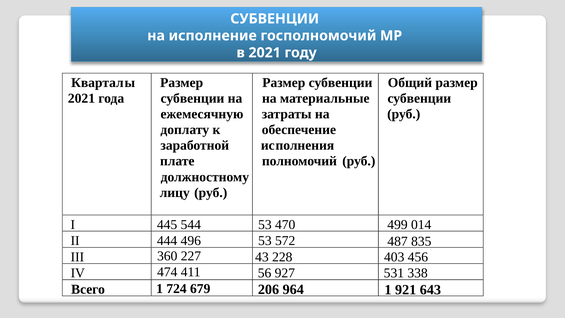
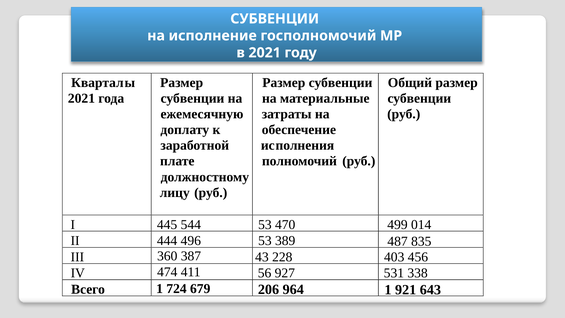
572: 572 -> 389 (285, 241)
227: 227 -> 387 (191, 256)
